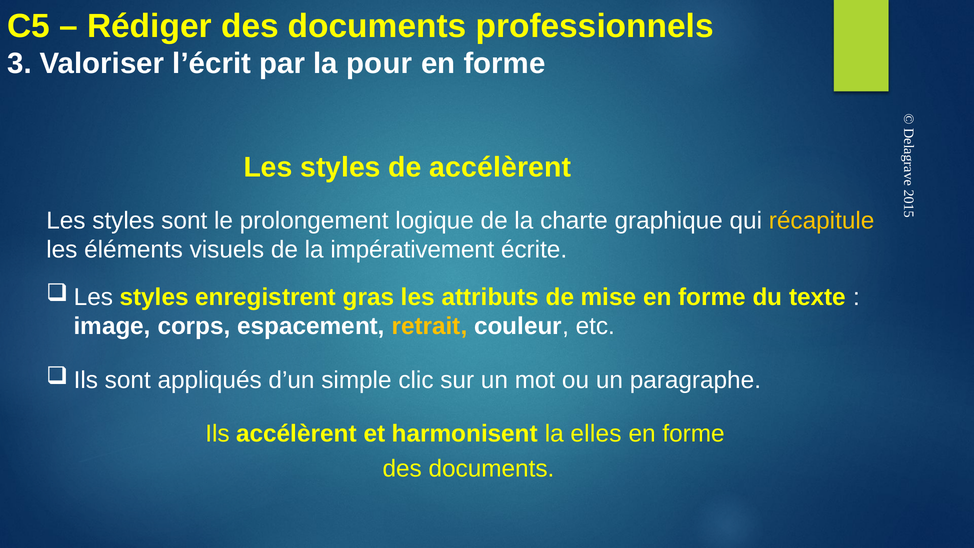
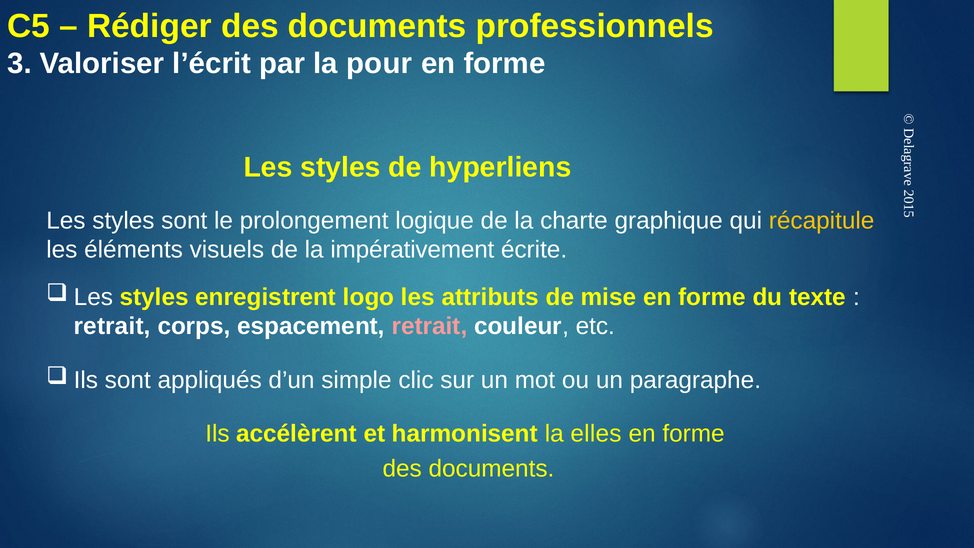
de accélèrent: accélèrent -> hyperliens (500, 168)
gras: gras -> logo (369, 297)
image: image -> retrait (112, 326)
retrait colour: yellow -> pink (429, 326)
